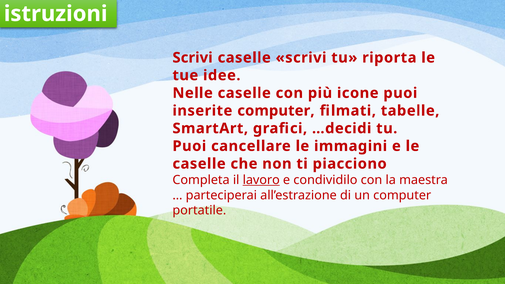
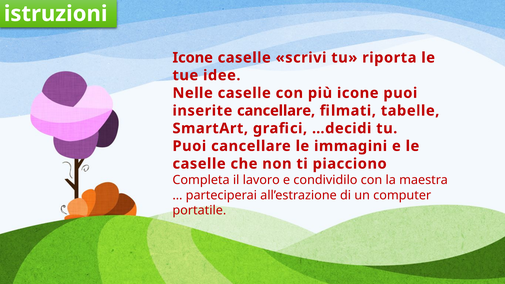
Scrivi: Scrivi -> Icone (193, 58)
inserite computer: computer -> cancellare (276, 111)
lavoro underline: present -> none (261, 180)
